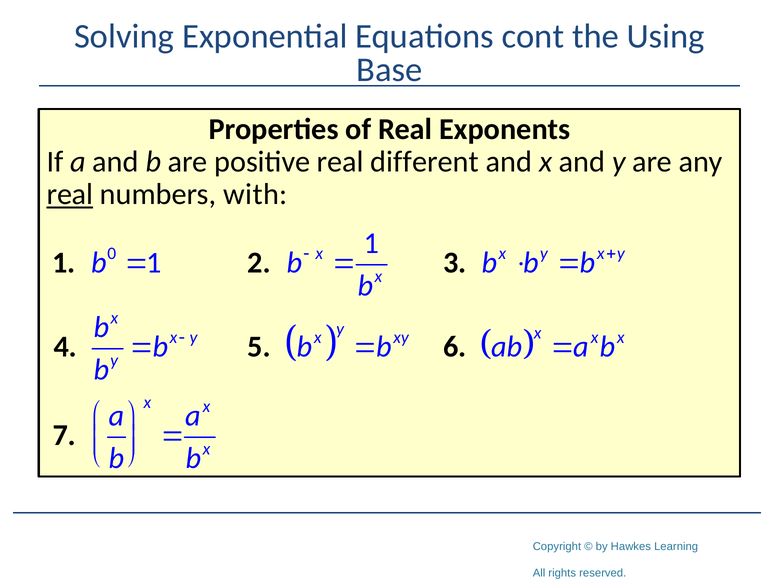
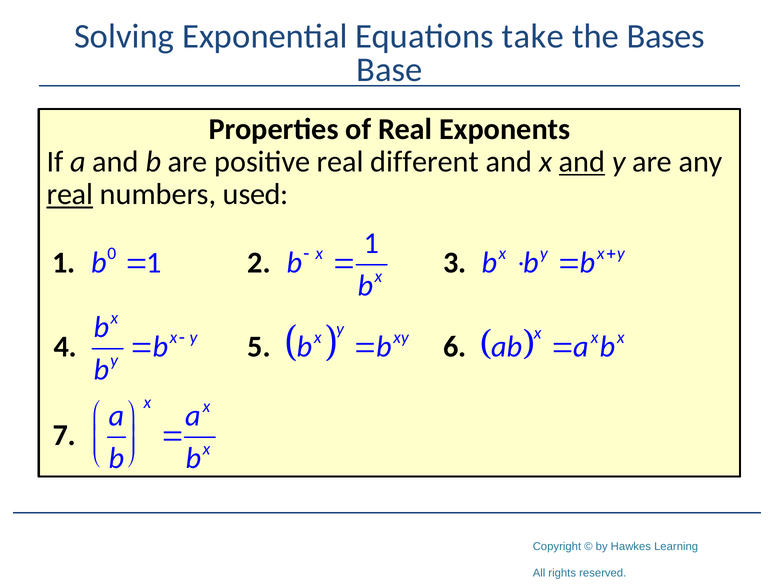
cont: cont -> take (533, 36)
Using: Using -> Bases (666, 36)
and underline: none -> present (582, 162)
with: with -> used (256, 195)
